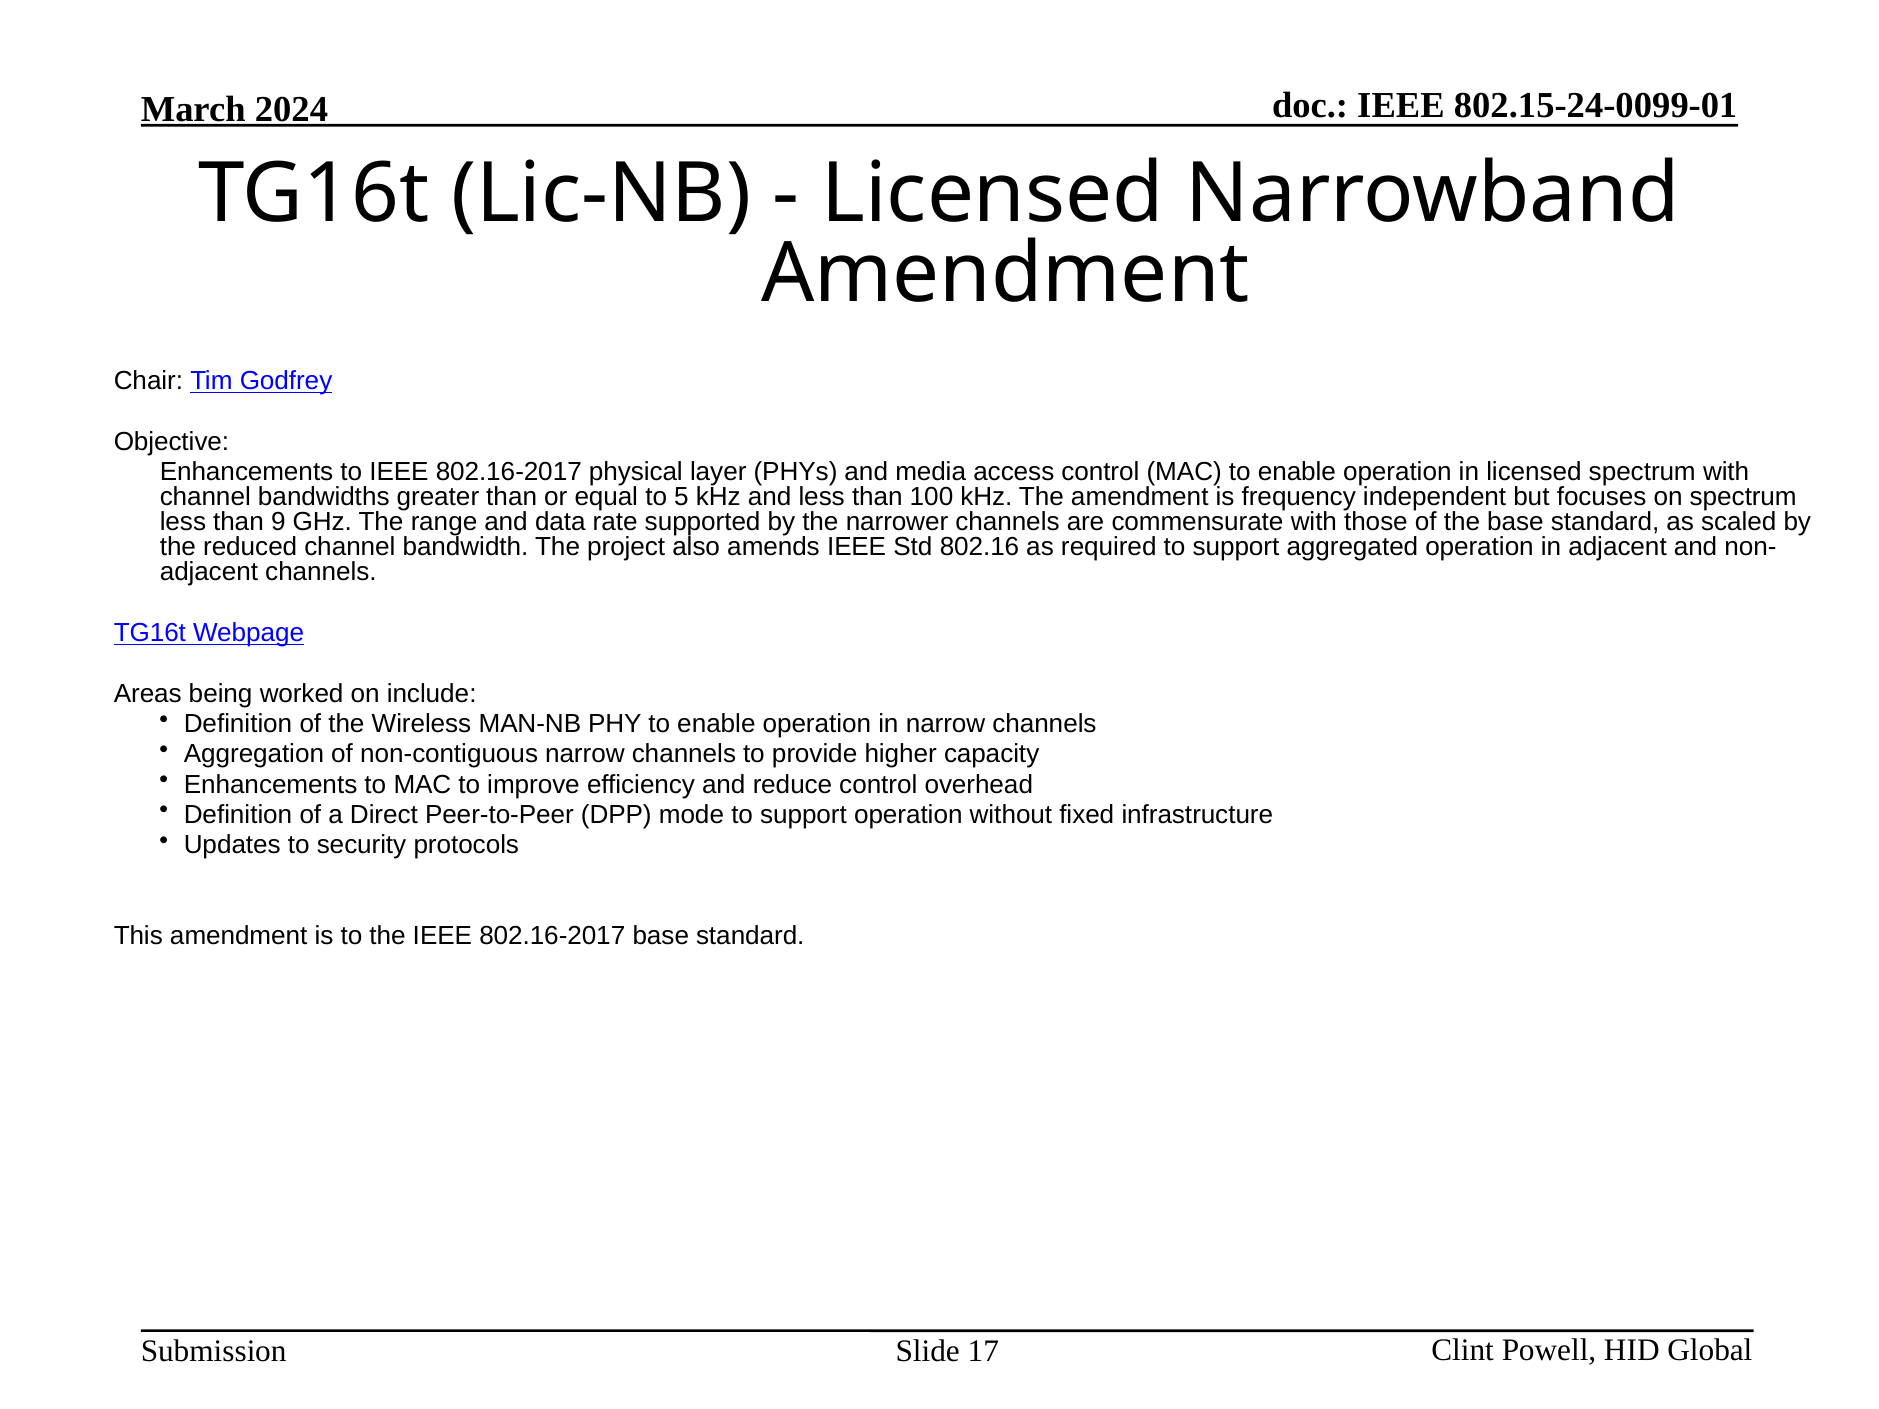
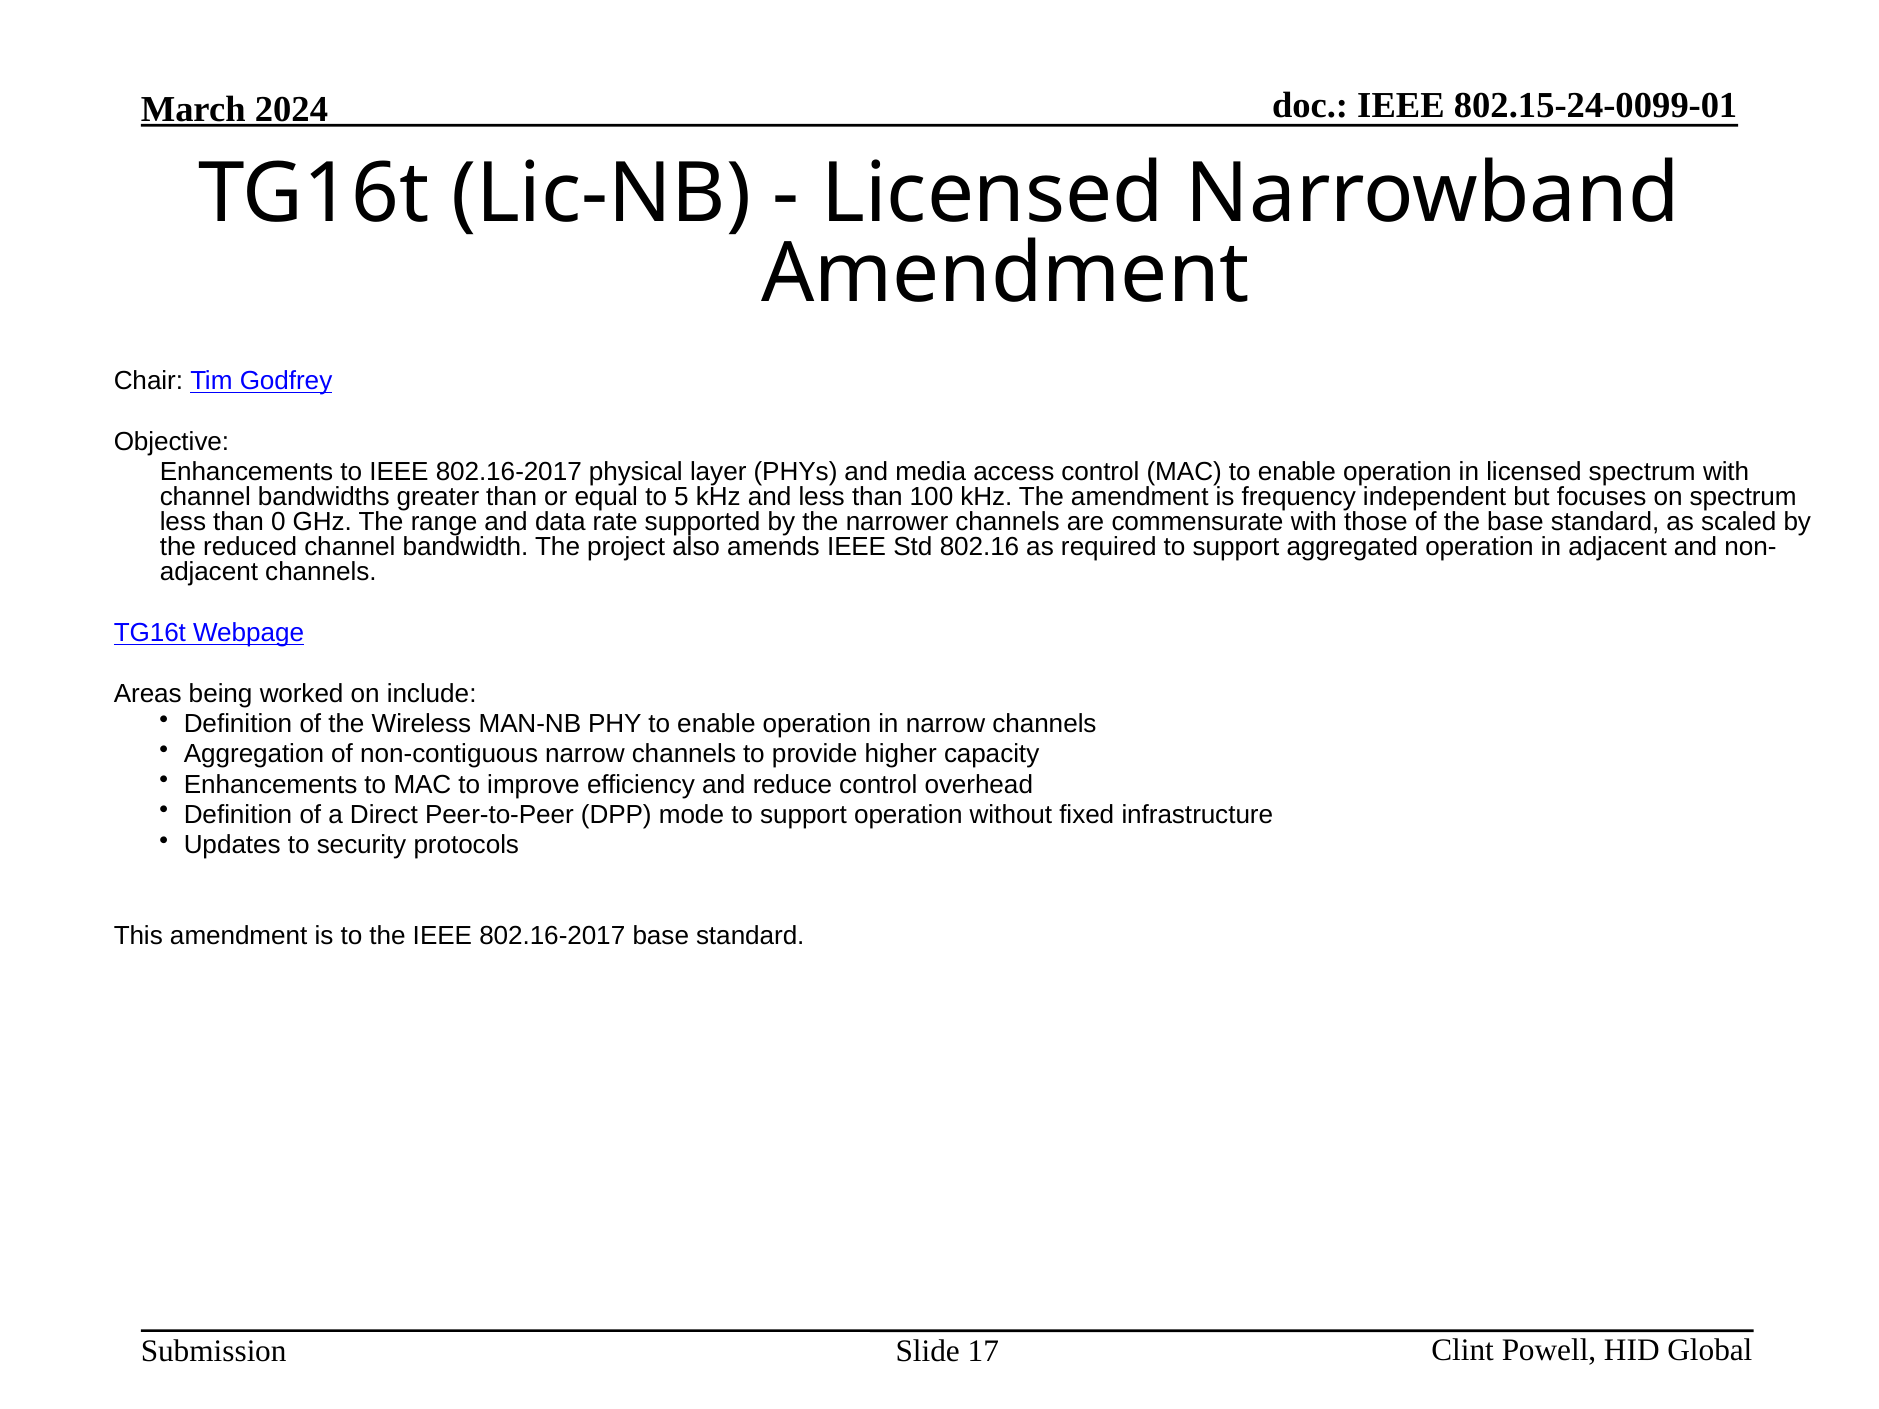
9: 9 -> 0 (278, 522)
